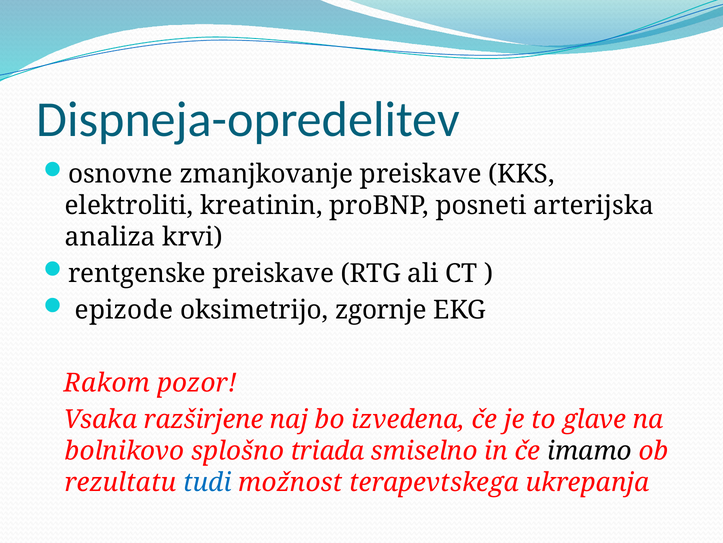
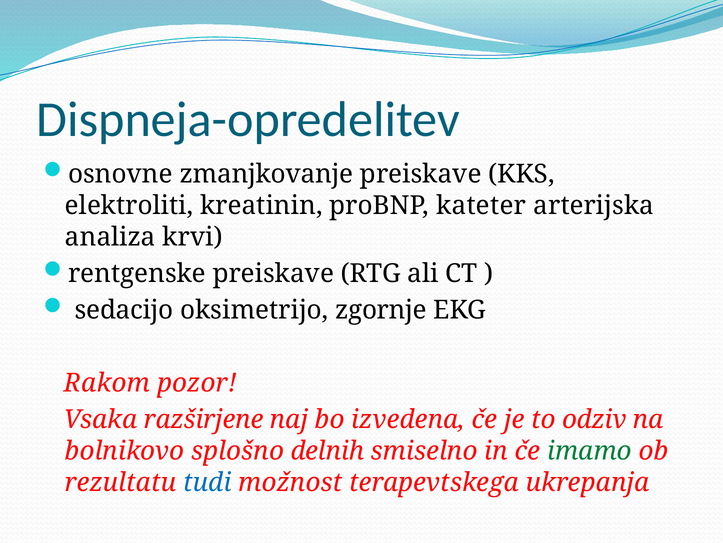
posneti: posneti -> kateter (481, 205)
epizode: epizode -> sedacijo (124, 310)
glave: glave -> odziv (594, 419)
triada: triada -> delnih (327, 451)
imamo colour: black -> green (590, 451)
